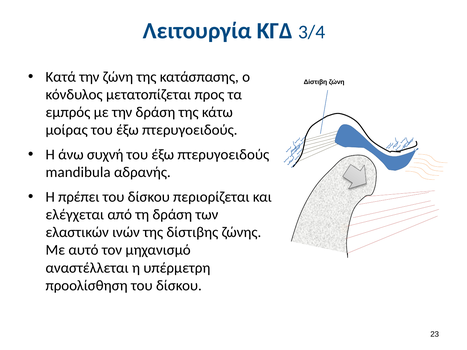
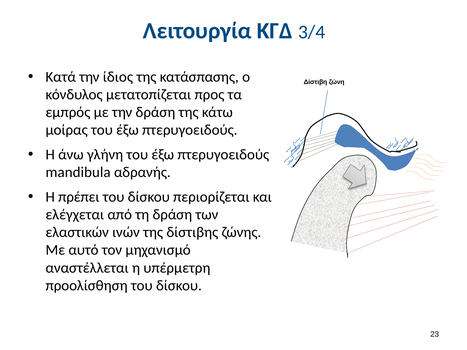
την ζώνη: ζώνη -> ίδιος (118, 77)
συχνή: συχνή -> γλήνη (105, 155)
